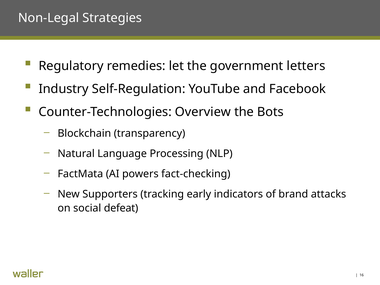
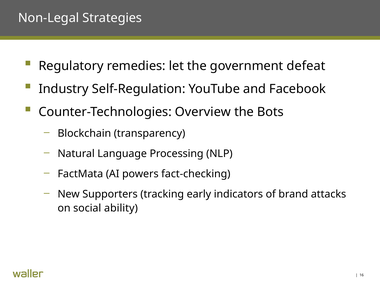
letters: letters -> defeat (306, 66)
defeat: defeat -> ability (121, 208)
